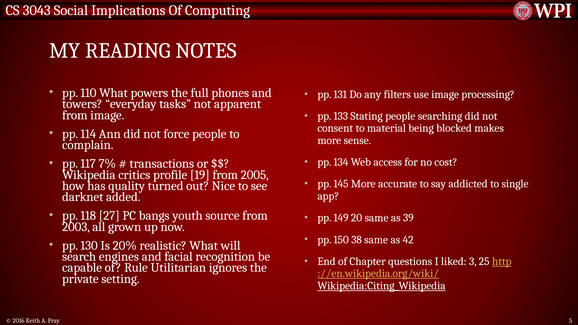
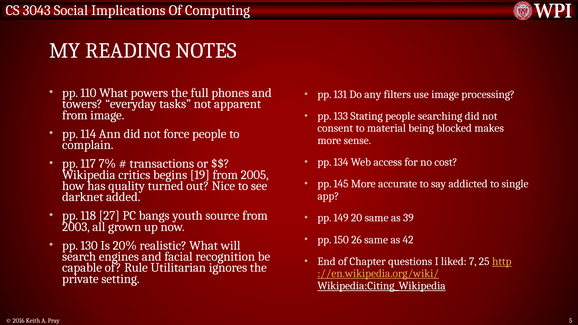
profile: profile -> begins (170, 175)
38: 38 -> 26 (357, 240)
3: 3 -> 7 (473, 262)
